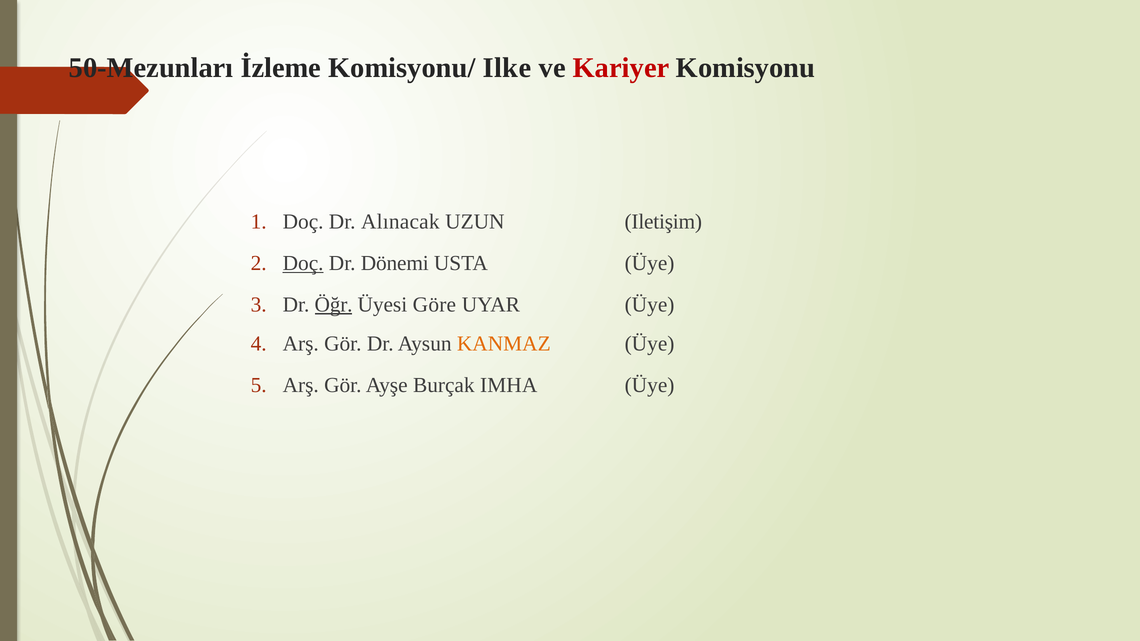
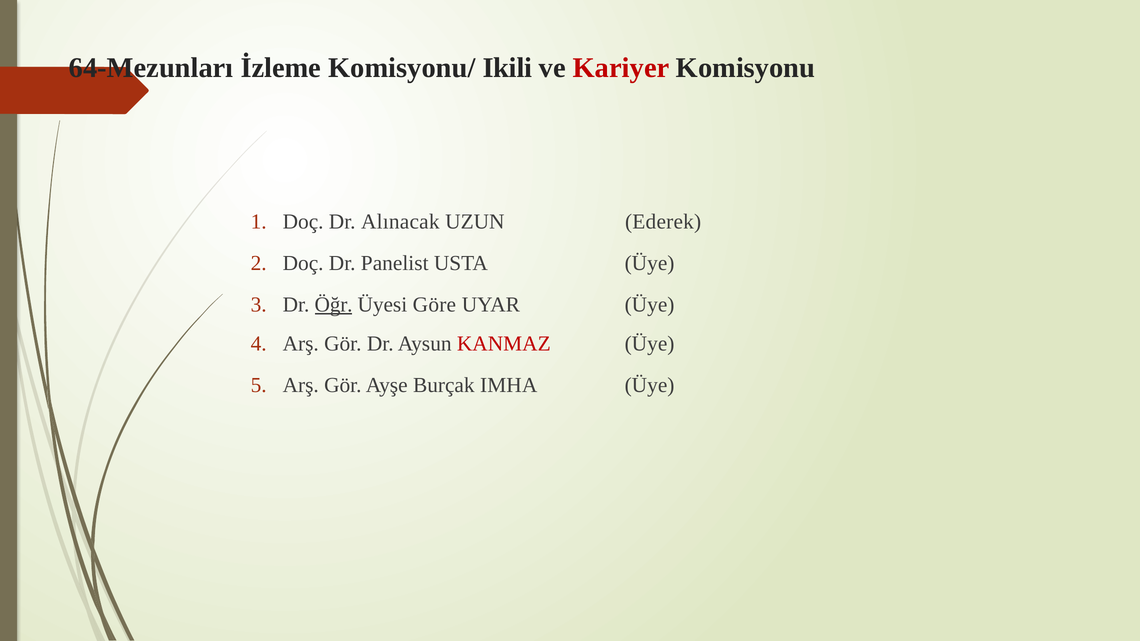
50-Mezunları: 50-Mezunları -> 64-Mezunları (151, 68)
Ilke: Ilke -> Ikili (507, 68)
Iletişim: Iletişim -> Ederek (663, 222)
Doç underline: present -> none (303, 263)
Dönemi: Dönemi -> Panelist (395, 263)
KANMAZ colour: orange -> red (504, 344)
